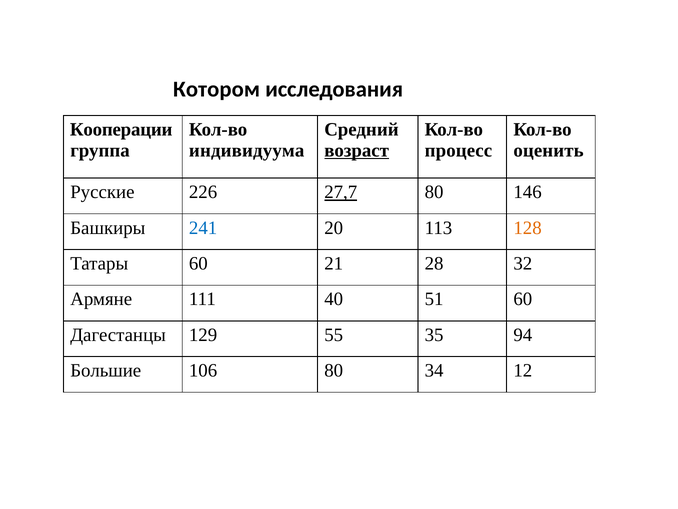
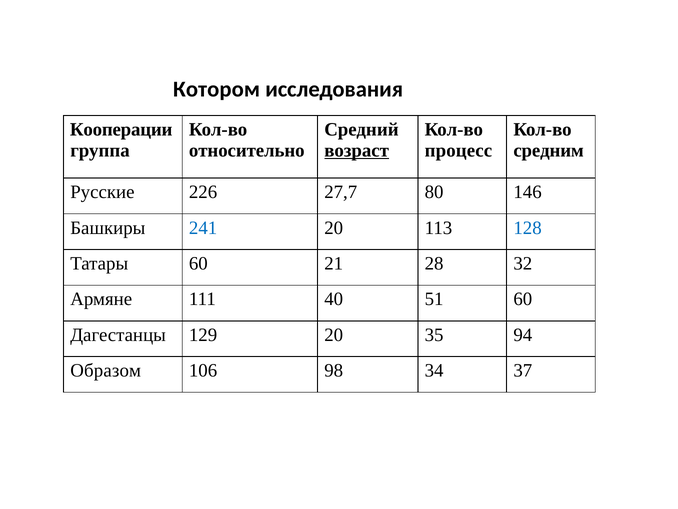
индивидуума: индивидуума -> относительно (247, 150)
оценить: оценить -> средним (549, 150)
27,7 underline: present -> none (341, 192)
128 colour: orange -> blue (528, 228)
129 55: 55 -> 20 (334, 335)
Большие: Большие -> Образом (106, 370)
106 80: 80 -> 98 (334, 370)
12: 12 -> 37 (523, 370)
